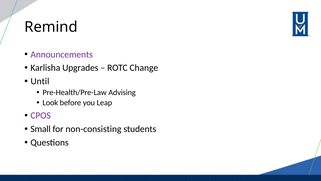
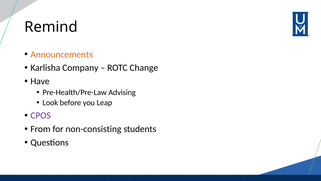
Announcements colour: purple -> orange (62, 54)
Upgrades: Upgrades -> Company (80, 68)
Until: Until -> Have (40, 81)
Small: Small -> From (40, 129)
